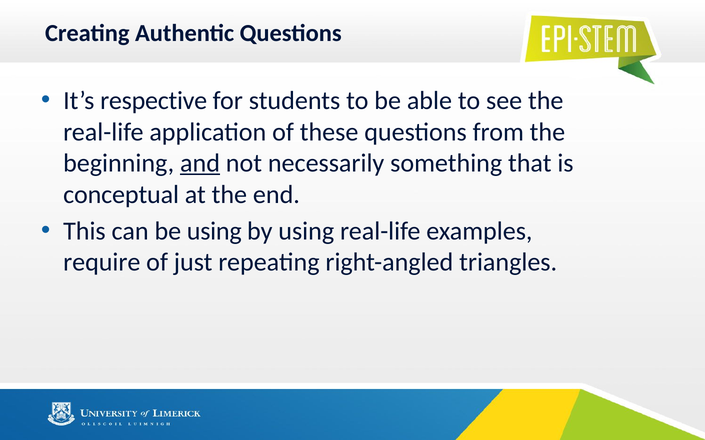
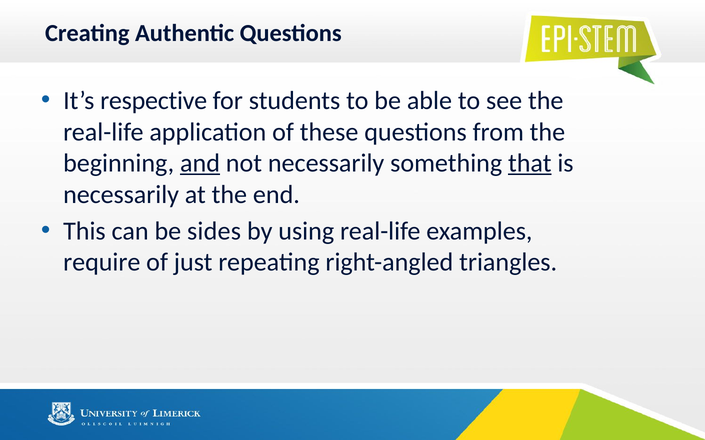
that underline: none -> present (530, 163)
conceptual: conceptual -> necessarily (121, 195)
be using: using -> sides (214, 231)
